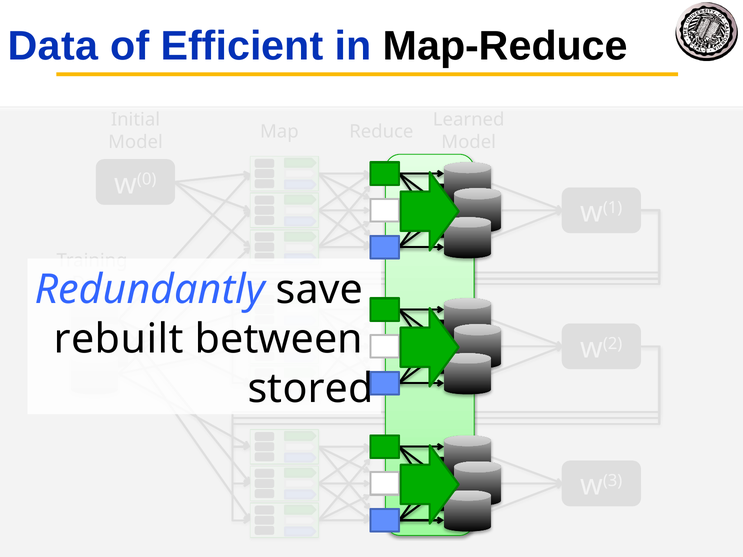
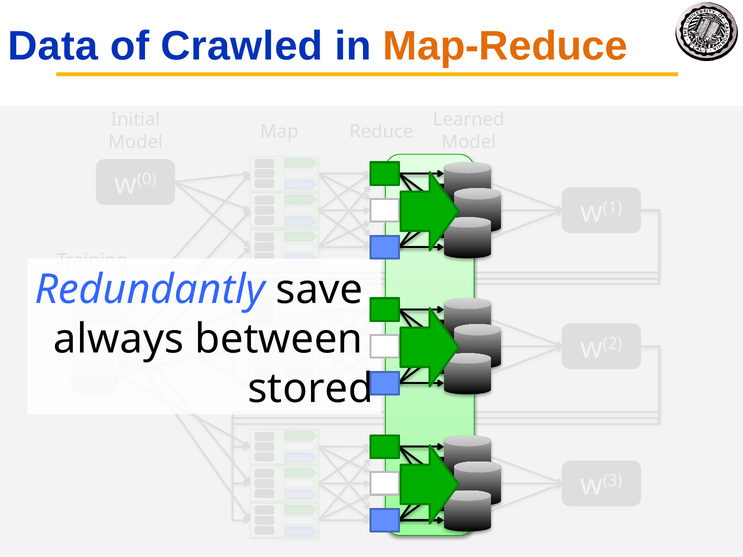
Efficient: Efficient -> Crawled (242, 46)
Map-Reduce colour: black -> orange (505, 46)
rebuilt: rebuilt -> always (119, 339)
